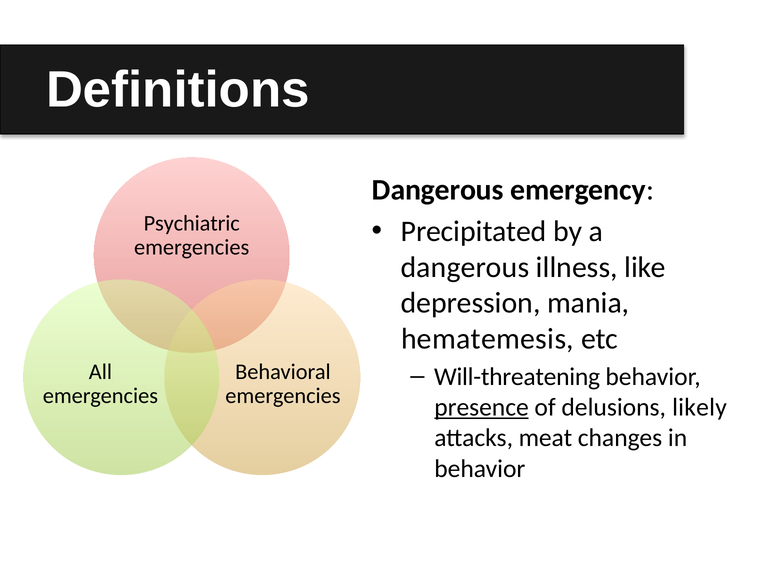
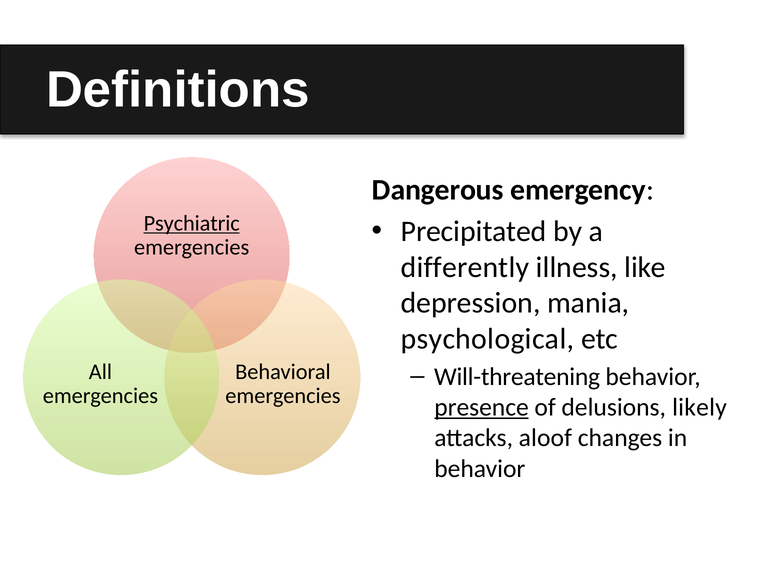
Psychiatric underline: none -> present (192, 223)
dangerous: dangerous -> differently (465, 267)
hematemesis: hematemesis -> psychological (487, 339)
meat: meat -> aloof (545, 438)
